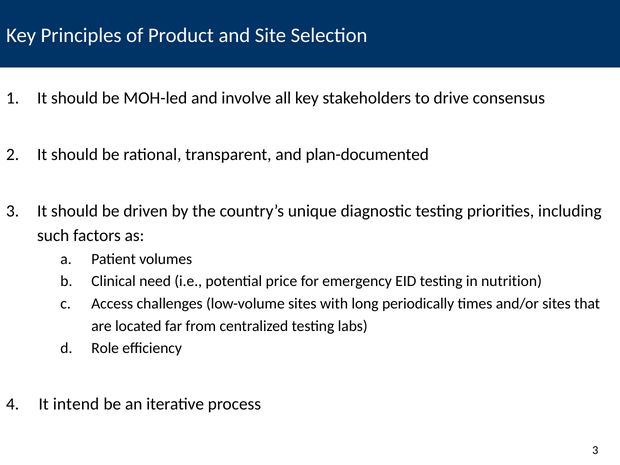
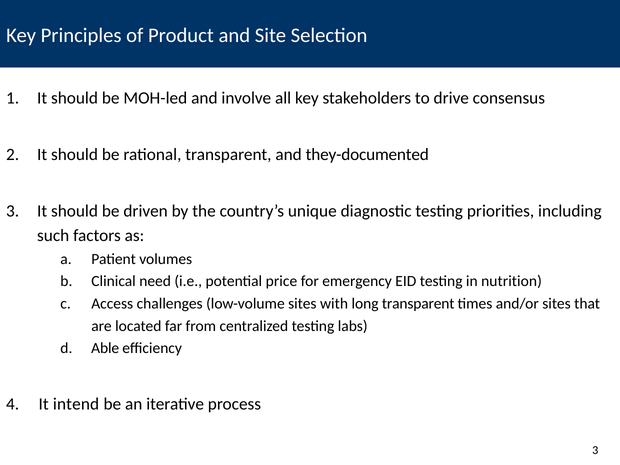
plan-documented: plan-documented -> they-documented (367, 155)
long periodically: periodically -> transparent (418, 304)
Role: Role -> Able (105, 348)
